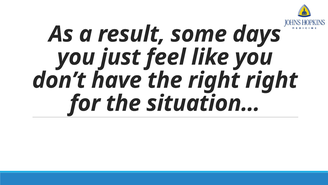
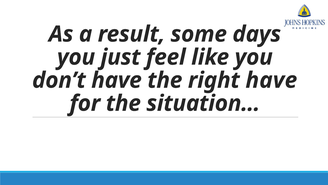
right right: right -> have (271, 80)
